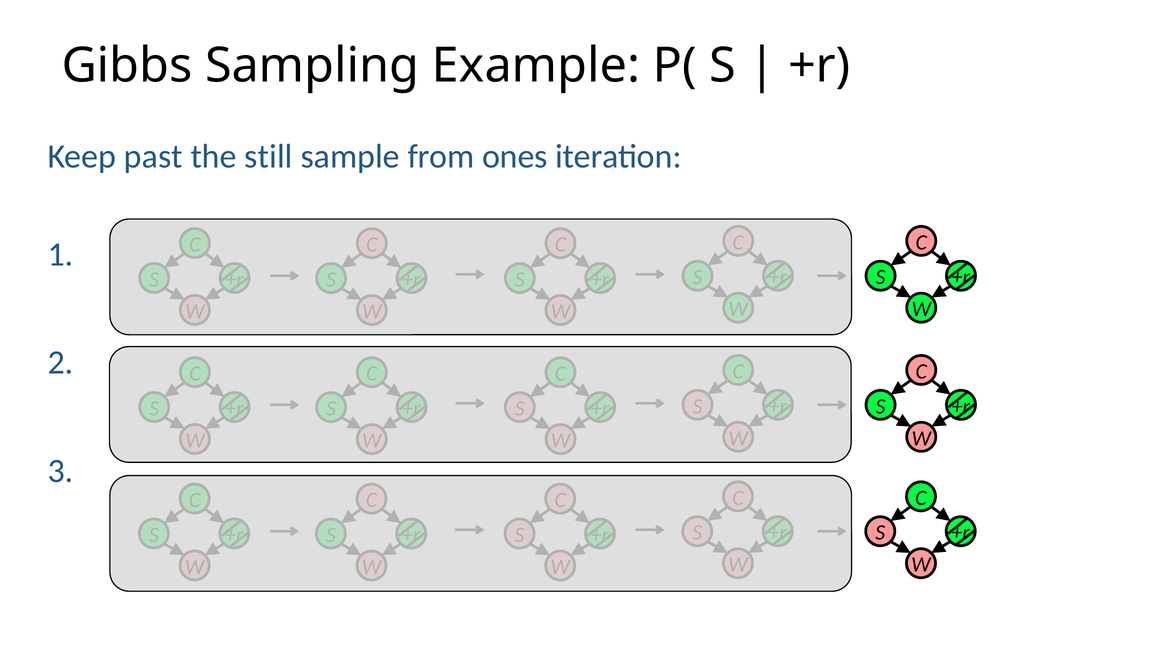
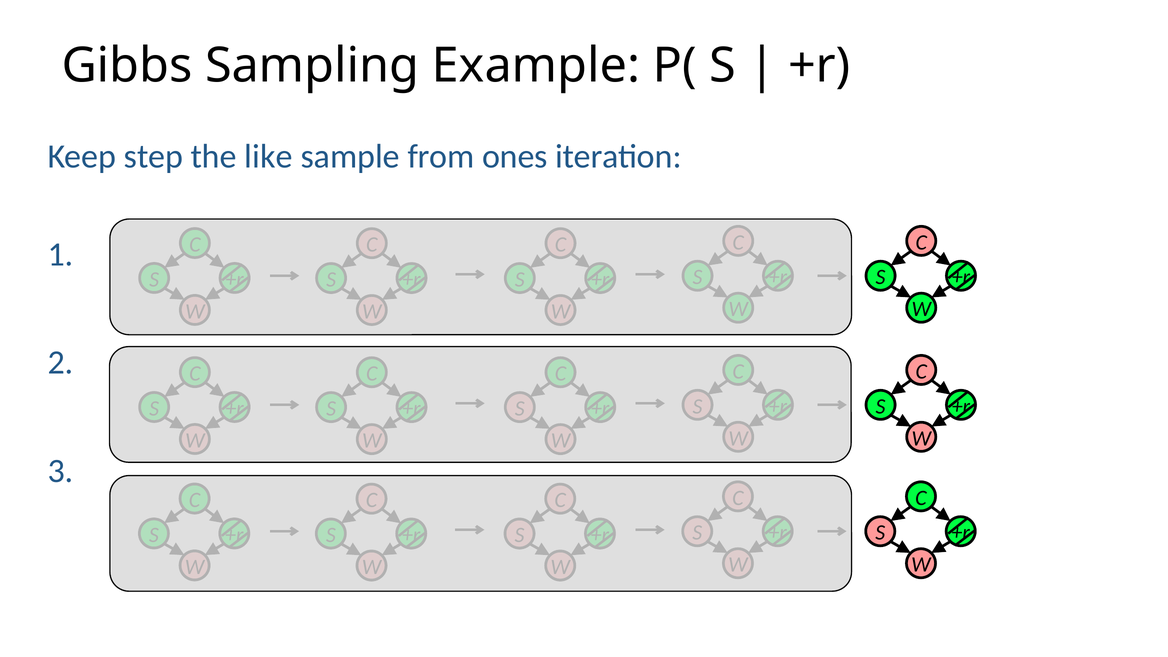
past: past -> step (153, 156)
still: still -> like (269, 156)
